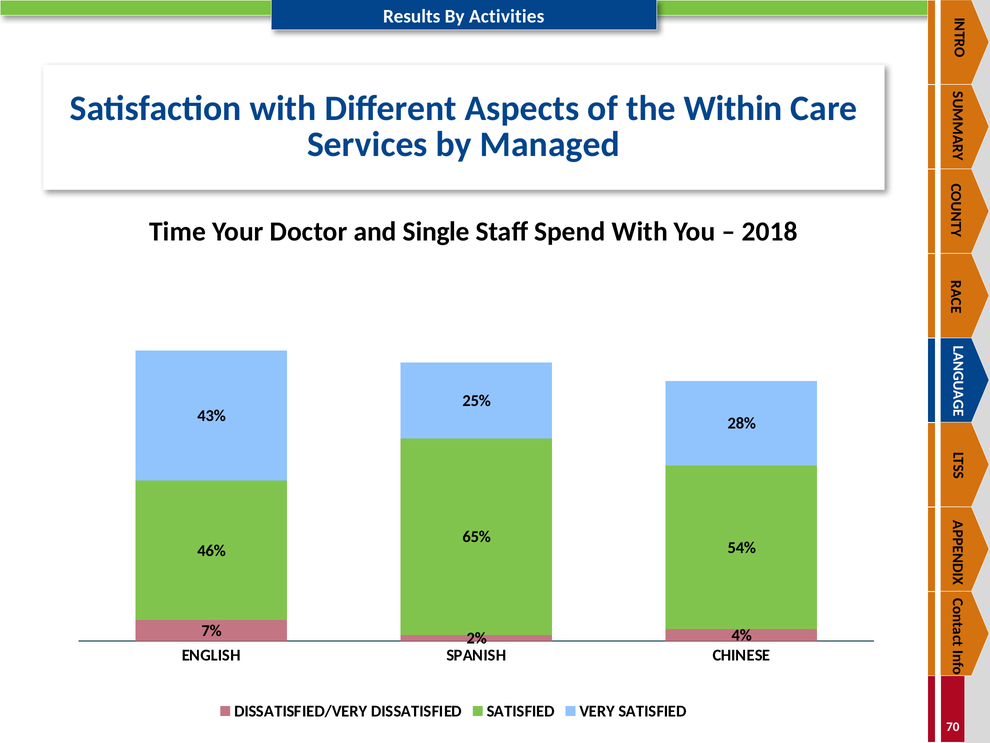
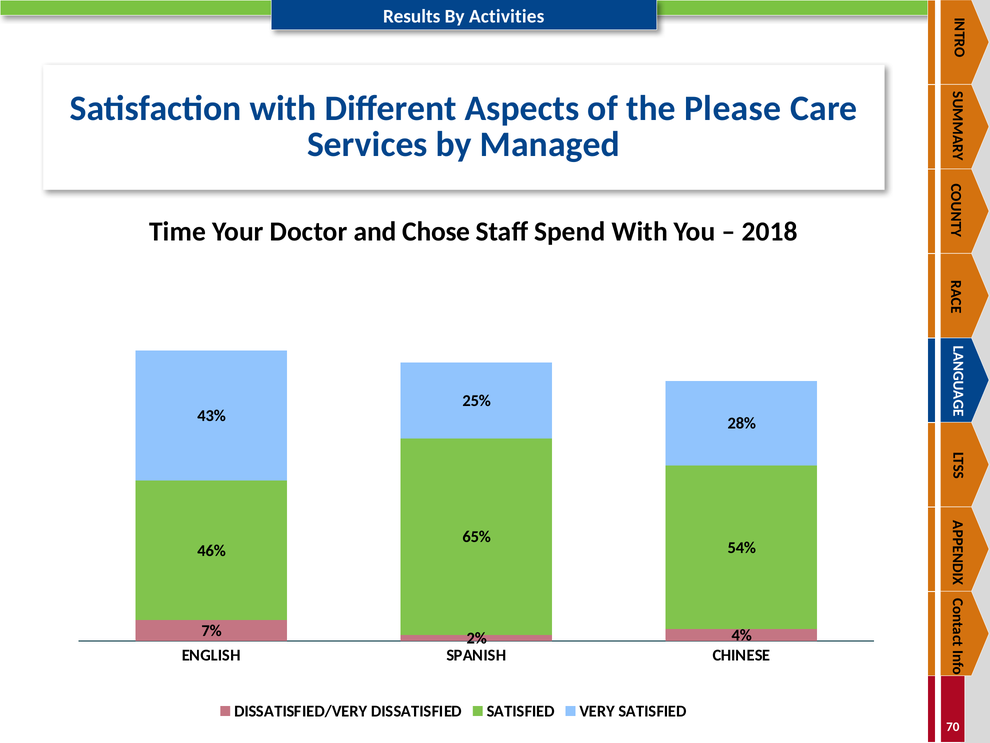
Within: Within -> Please (733, 108)
Single: Single -> Chose (436, 231)
